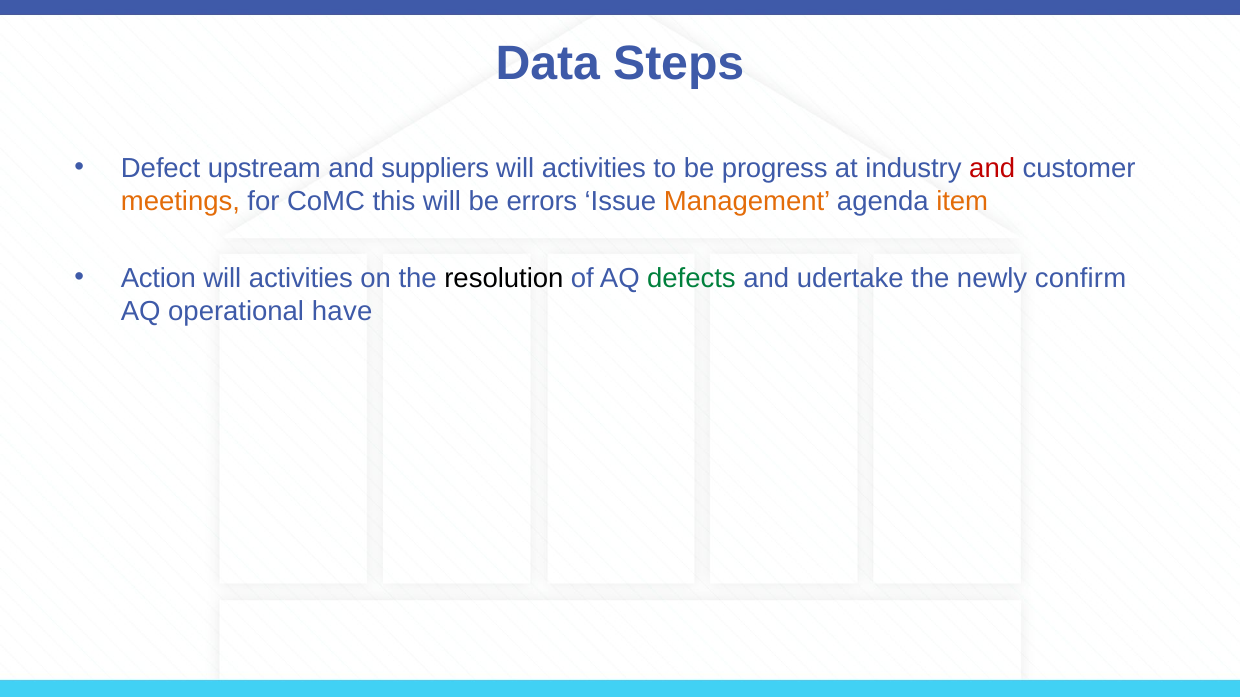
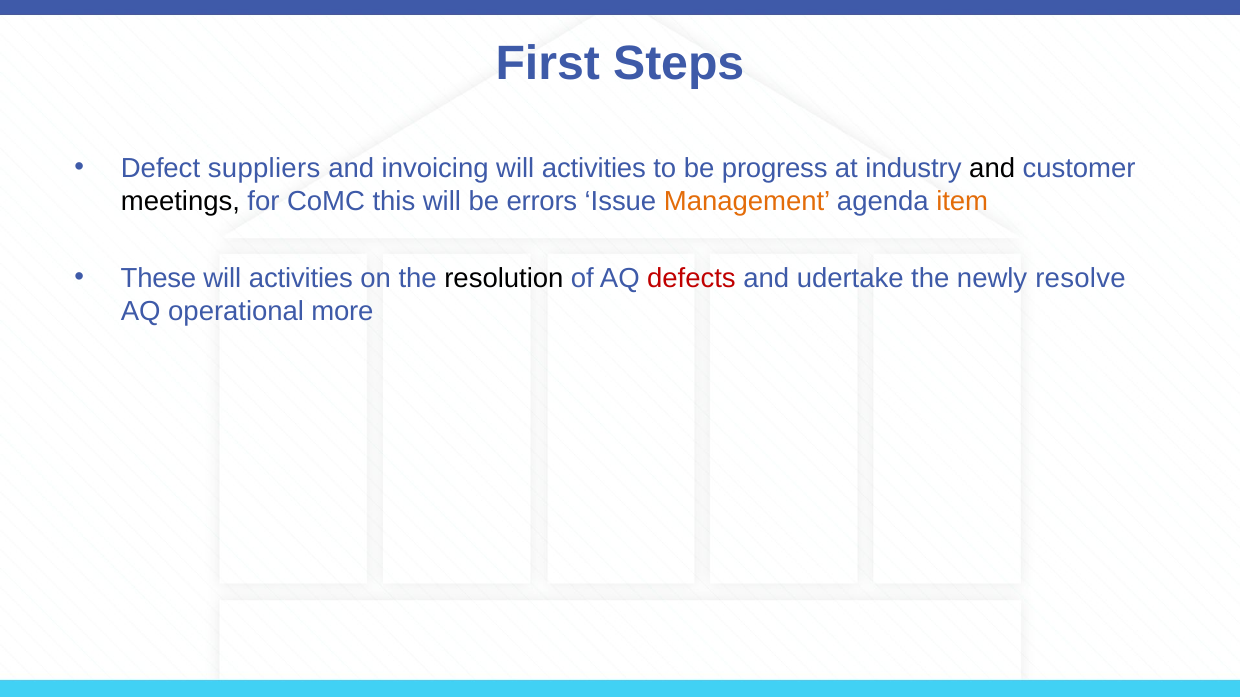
Data: Data -> First (548, 63)
upstream: upstream -> suppliers (264, 168)
suppliers: suppliers -> invoicing (435, 168)
and colour: red -> black (992, 168)
meetings colour: orange -> black (180, 201)
Action: Action -> These (158, 278)
defects colour: green -> red (691, 278)
confirm: confirm -> resolve (1080, 278)
have: have -> more (342, 311)
